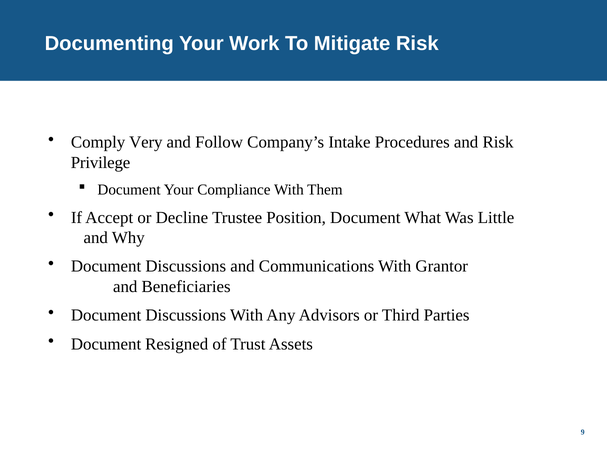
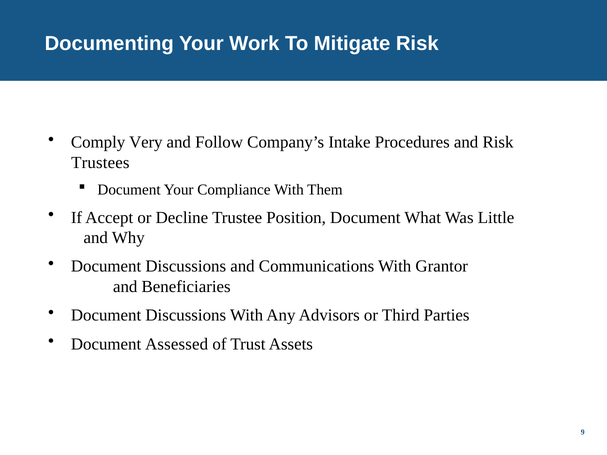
Privilege: Privilege -> Trustees (100, 163)
Resigned: Resigned -> Assessed (177, 344)
